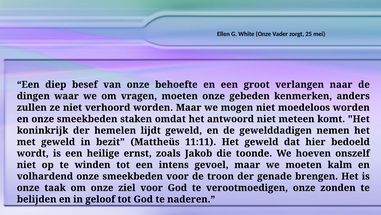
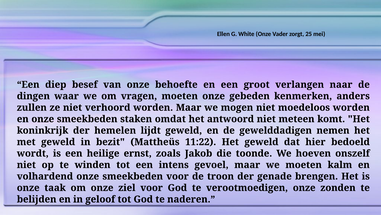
11:11: 11:11 -> 11:22 (201, 142)
